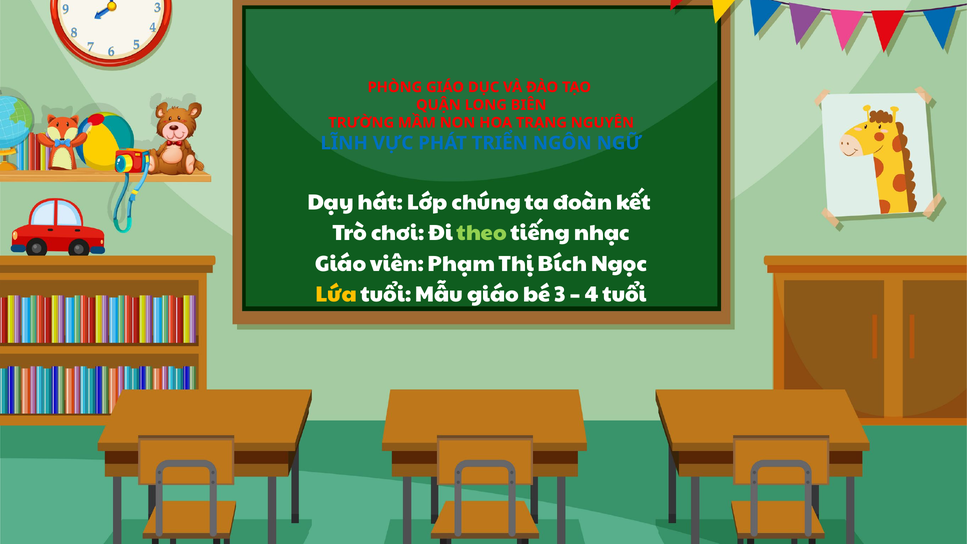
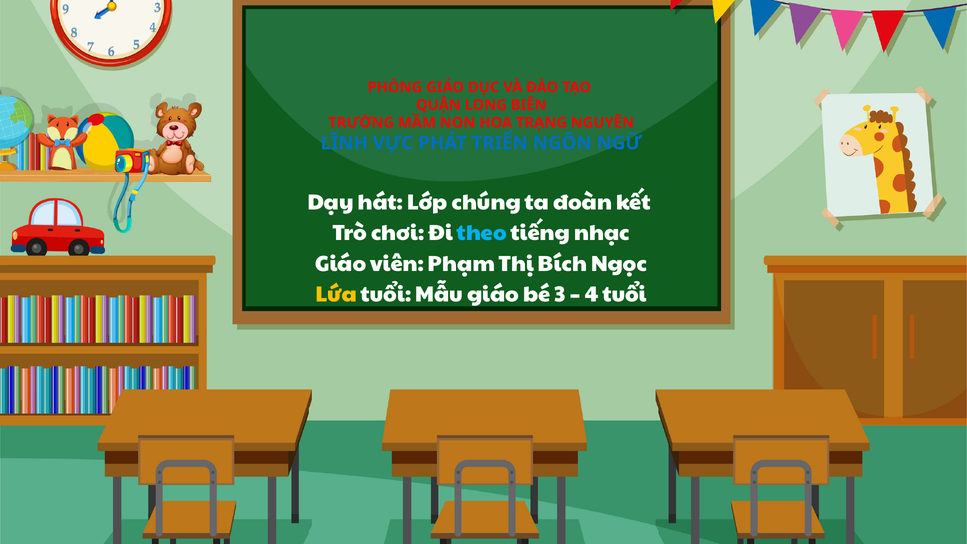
theo colour: light green -> light blue (482, 233)
